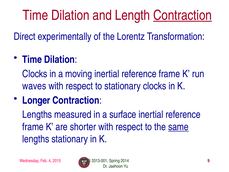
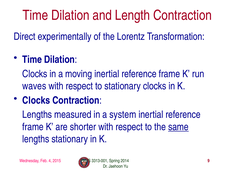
Contraction underline: present -> none (182, 15)
Longer: Longer -> Clocks (36, 100)
surface: surface -> system (123, 114)
